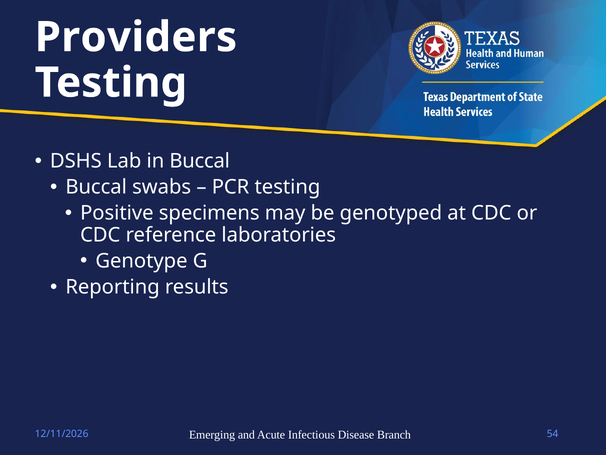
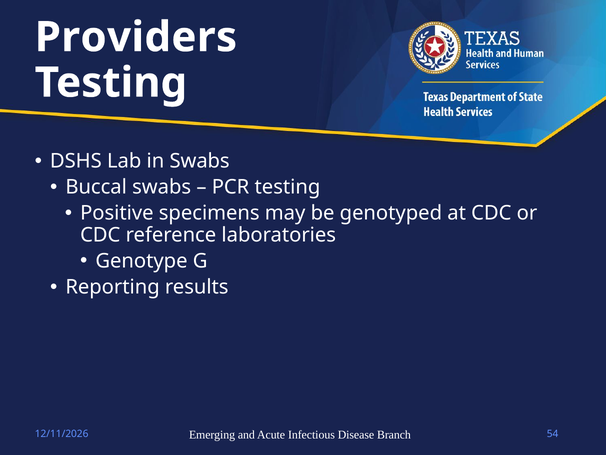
in Buccal: Buccal -> Swabs (200, 161)
